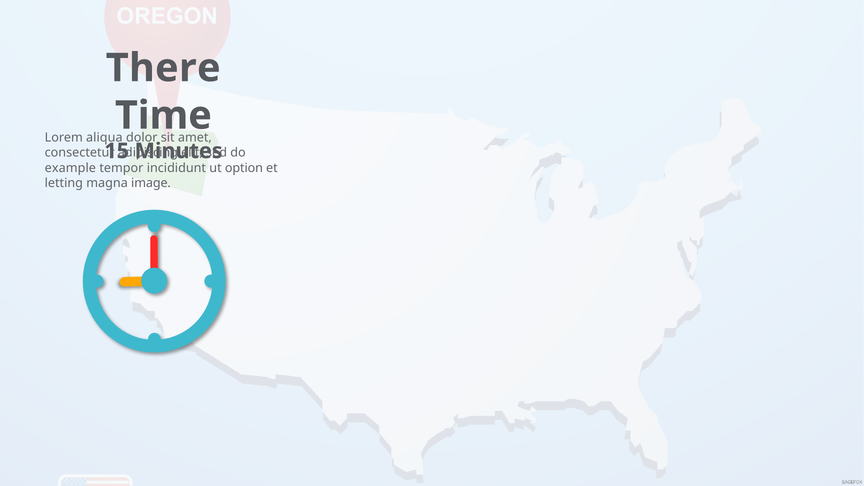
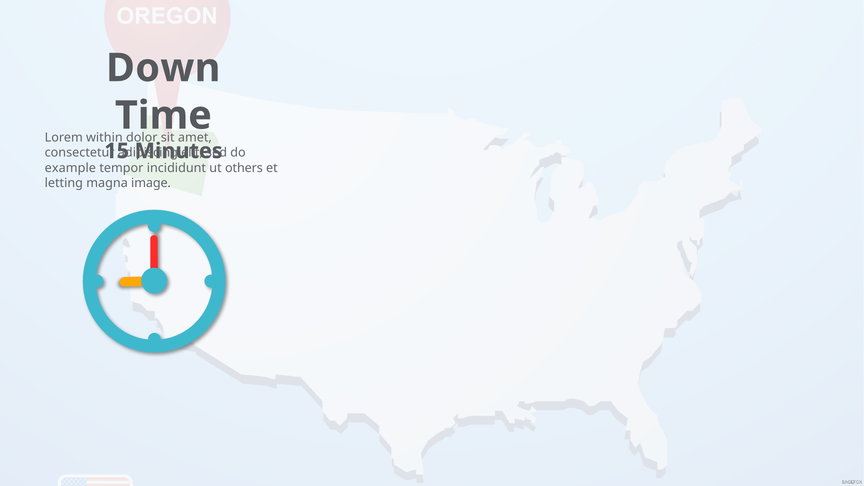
There: There -> Down (163, 68)
aliqua: aliqua -> within (104, 138)
option: option -> others (244, 168)
